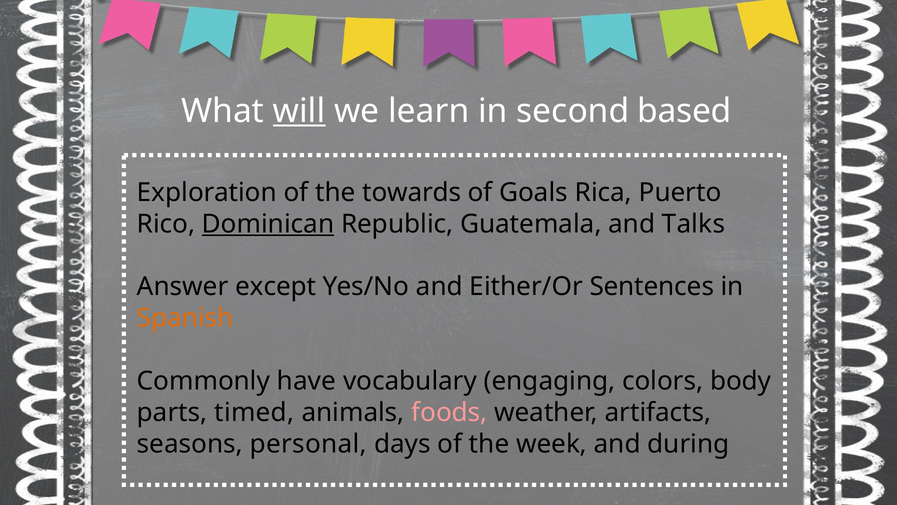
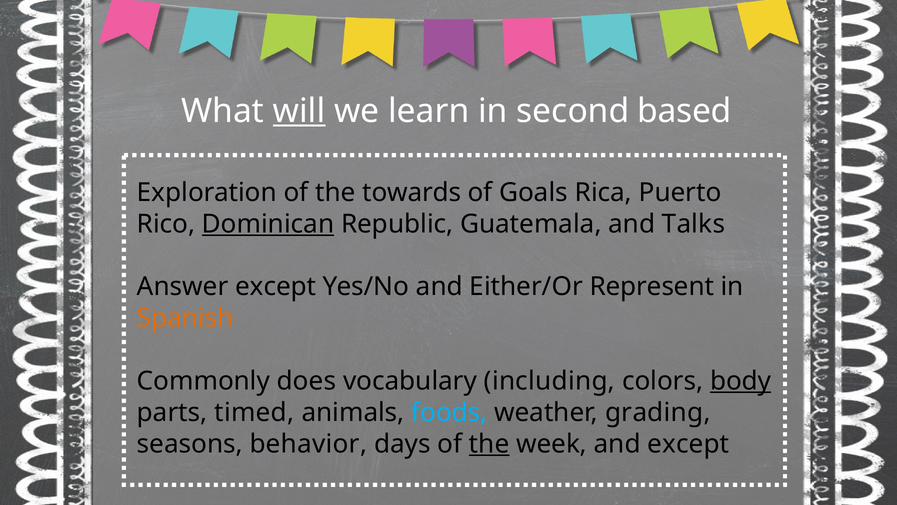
Sentences: Sentences -> Represent (652, 286)
have: have -> does (307, 381)
engaging: engaging -> including (549, 381)
body underline: none -> present (741, 381)
foods colour: pink -> light blue (449, 412)
artifacts: artifacts -> grading (658, 412)
personal: personal -> behavior (308, 444)
the underline: none -> present (489, 444)
and during: during -> except (688, 444)
